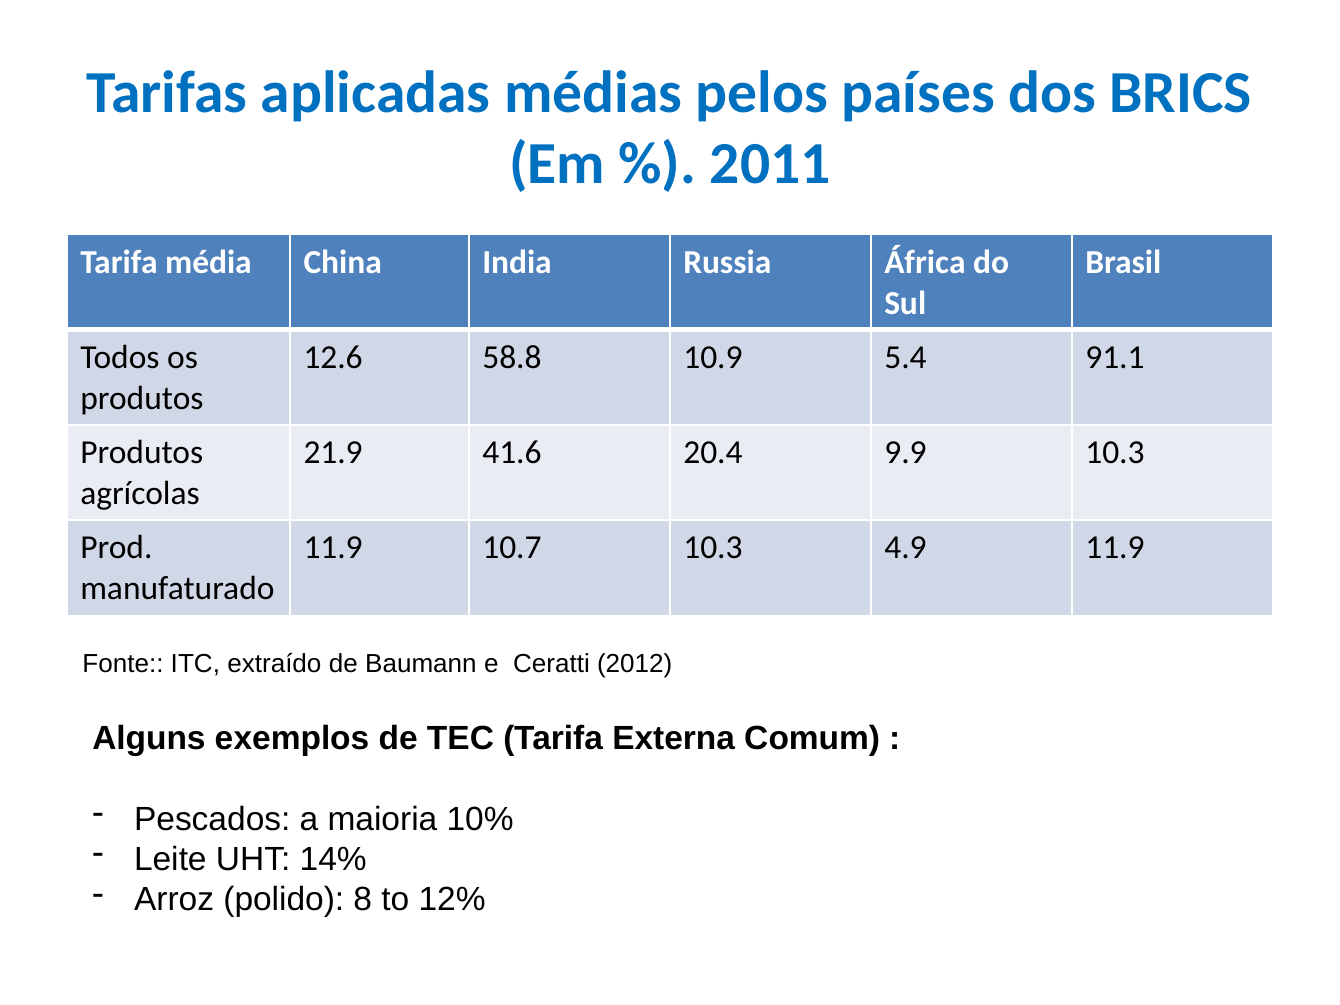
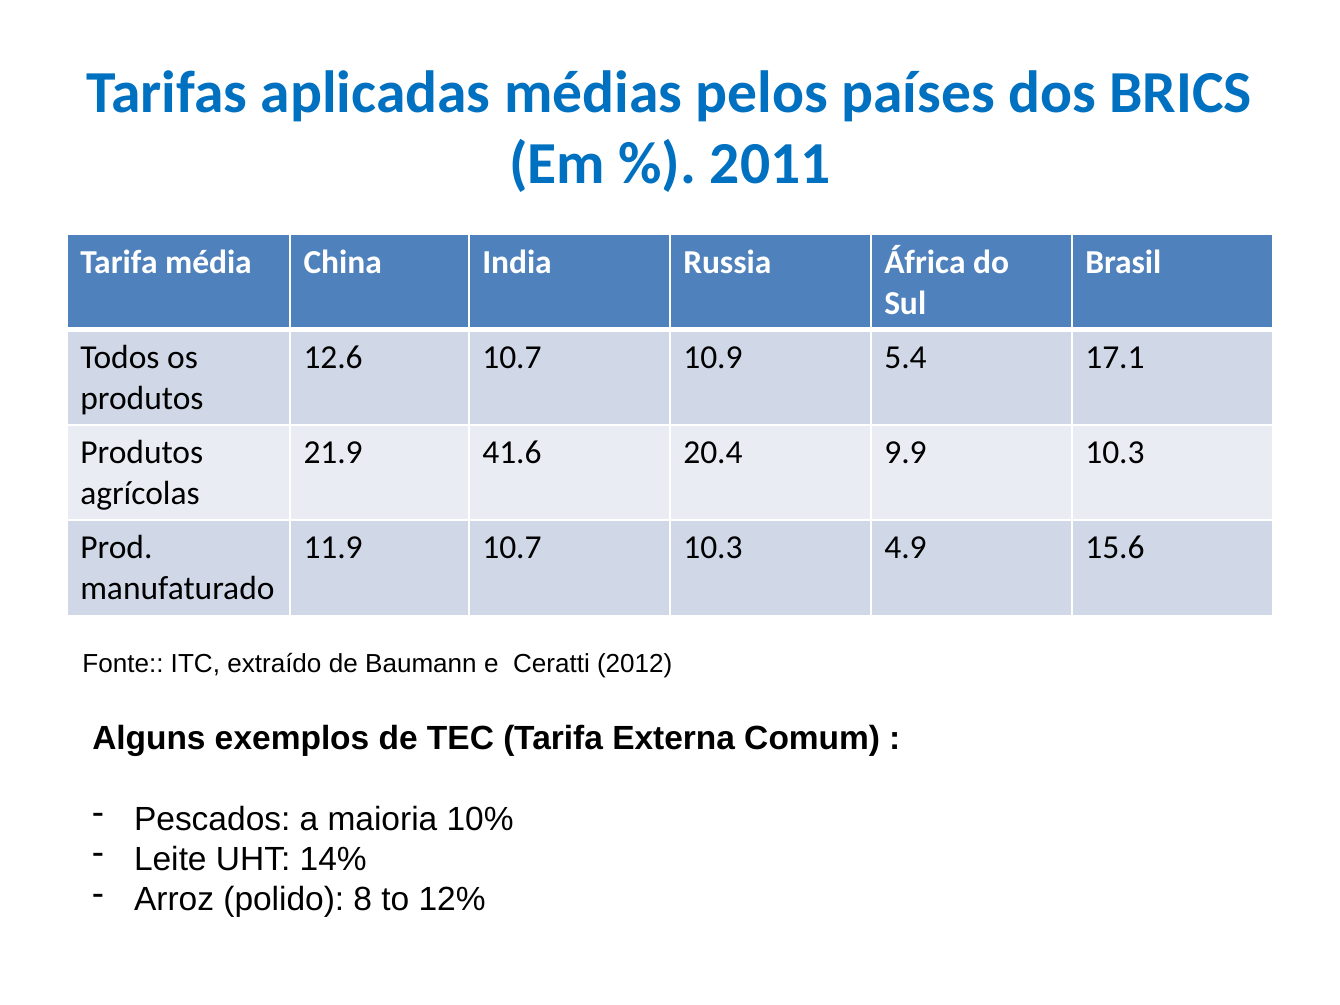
12.6 58.8: 58.8 -> 10.7 (512, 357)
91.1: 91.1 -> 17.1 (1115, 357)
4.9 11.9: 11.9 -> 15.6 (1115, 548)
